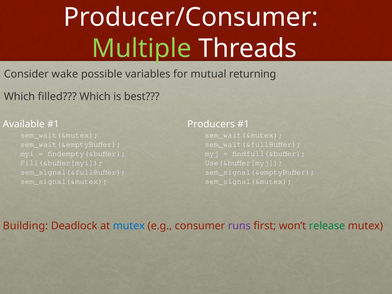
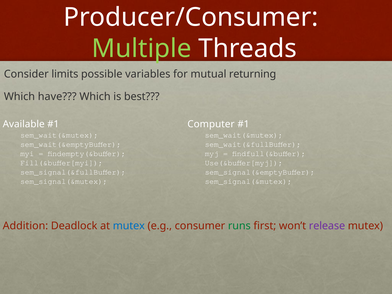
wake: wake -> limits (65, 74)
filled: filled -> have (57, 97)
Producers: Producers -> Computer (211, 124)
Building: Building -> Addition (25, 226)
runs colour: purple -> green (239, 226)
release colour: green -> purple (327, 226)
